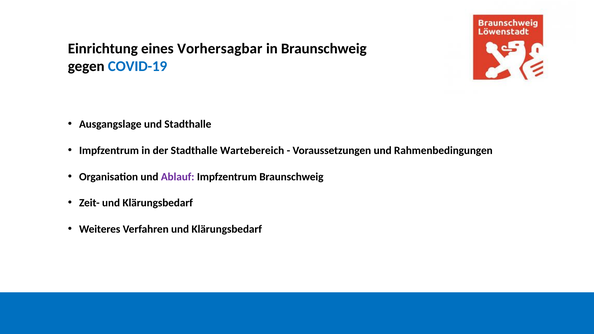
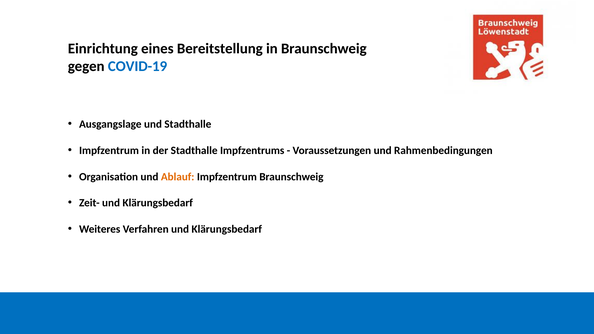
Vorhersagbar: Vorhersagbar -> Bereitstellung (220, 49)
Wartebereich: Wartebereich -> Impfzentrums (252, 151)
Ablauf colour: purple -> orange (178, 177)
